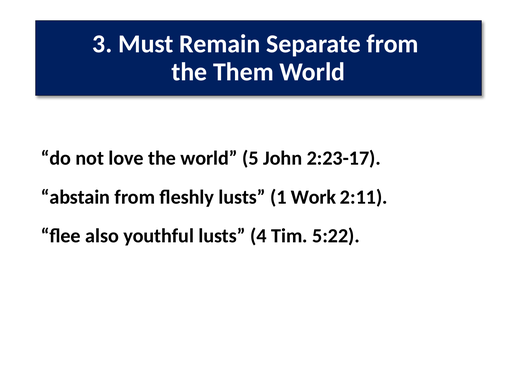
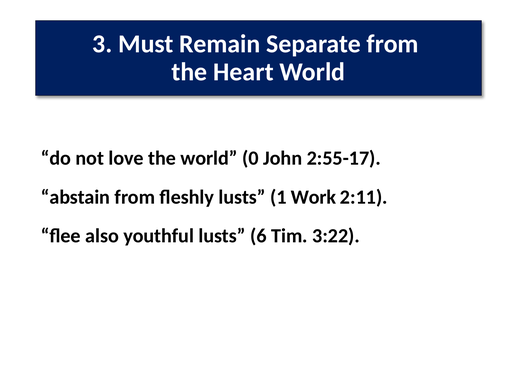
Them: Them -> Heart (243, 72)
5: 5 -> 0 (250, 158)
2:23-17: 2:23-17 -> 2:55-17 (344, 158)
4: 4 -> 6 (258, 236)
5:22: 5:22 -> 3:22 (336, 236)
